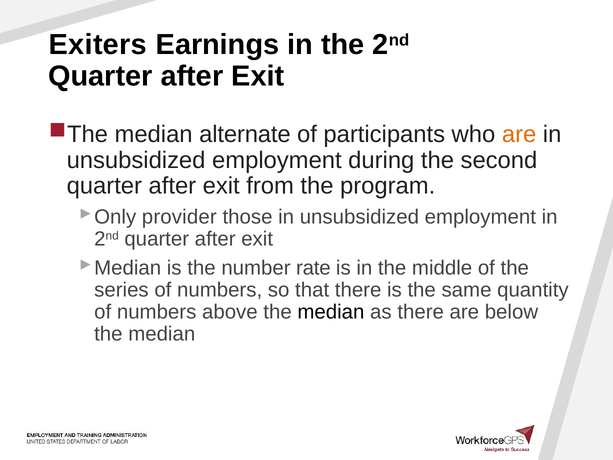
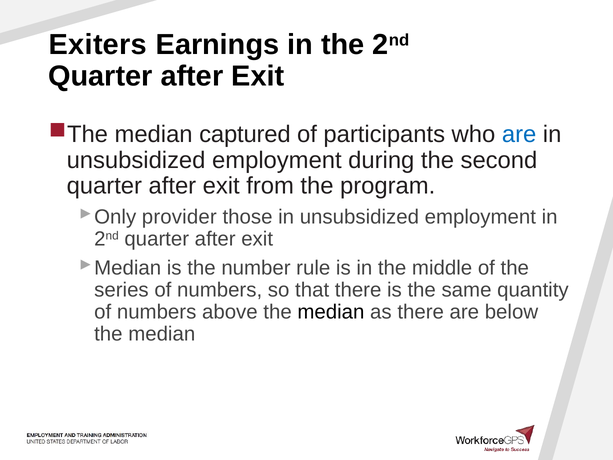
alternate: alternate -> captured (245, 134)
are colour: orange -> blue (519, 134)
rate: rate -> rule (313, 268)
